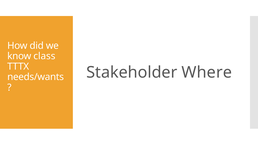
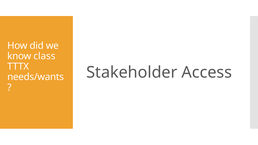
Where: Where -> Access (207, 72)
